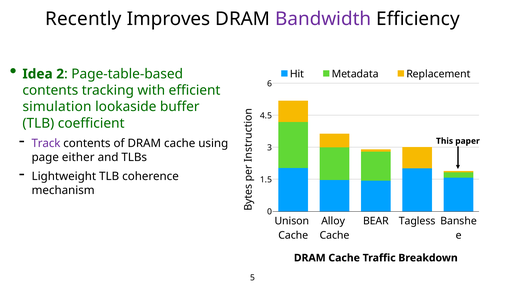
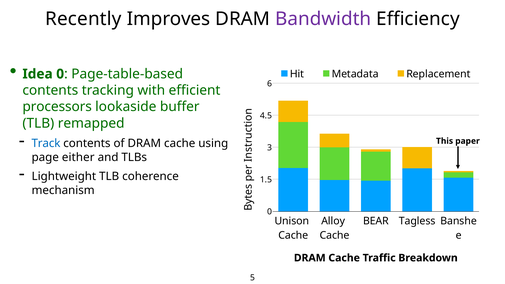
Idea 2: 2 -> 0 (60, 74)
simulation: simulation -> processors (57, 107)
coefficient: coefficient -> remapped (91, 123)
Track colour: purple -> blue (46, 143)
